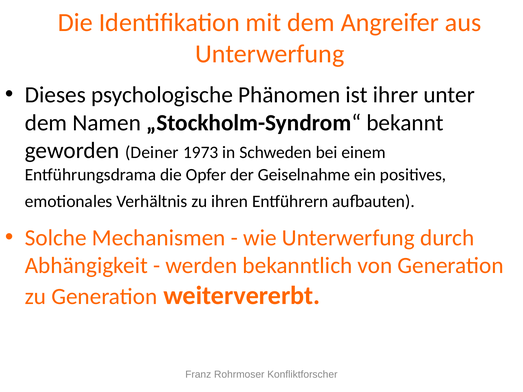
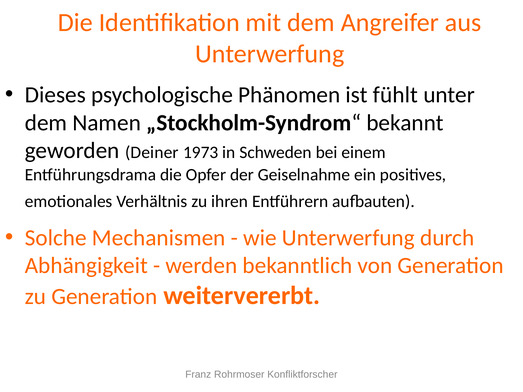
ihrer: ihrer -> fühlt (395, 95)
